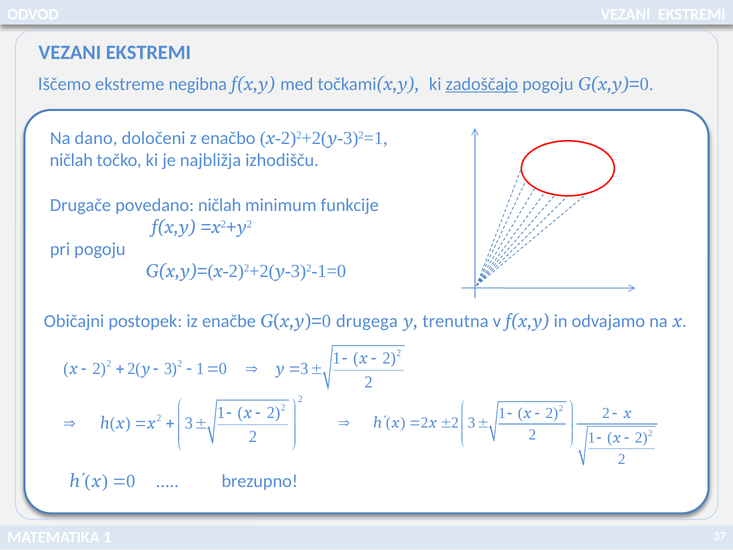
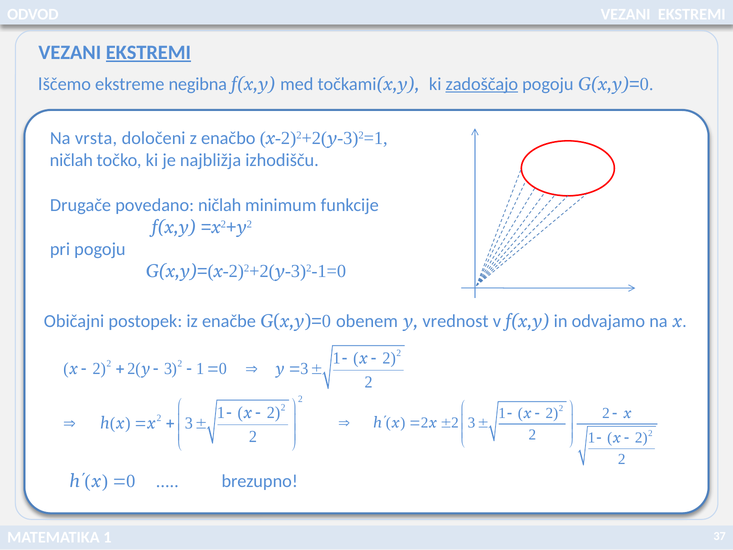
EKSTREMI underline: none -> present (148, 52)
dano: dano -> vrsta (96, 138)
drugega: drugega -> obenem (367, 321)
trenutna: trenutna -> vrednost (456, 321)
